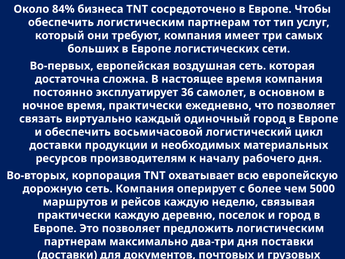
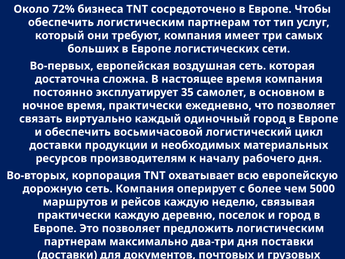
84%: 84% -> 72% (63, 9)
36: 36 -> 35 (187, 92)
